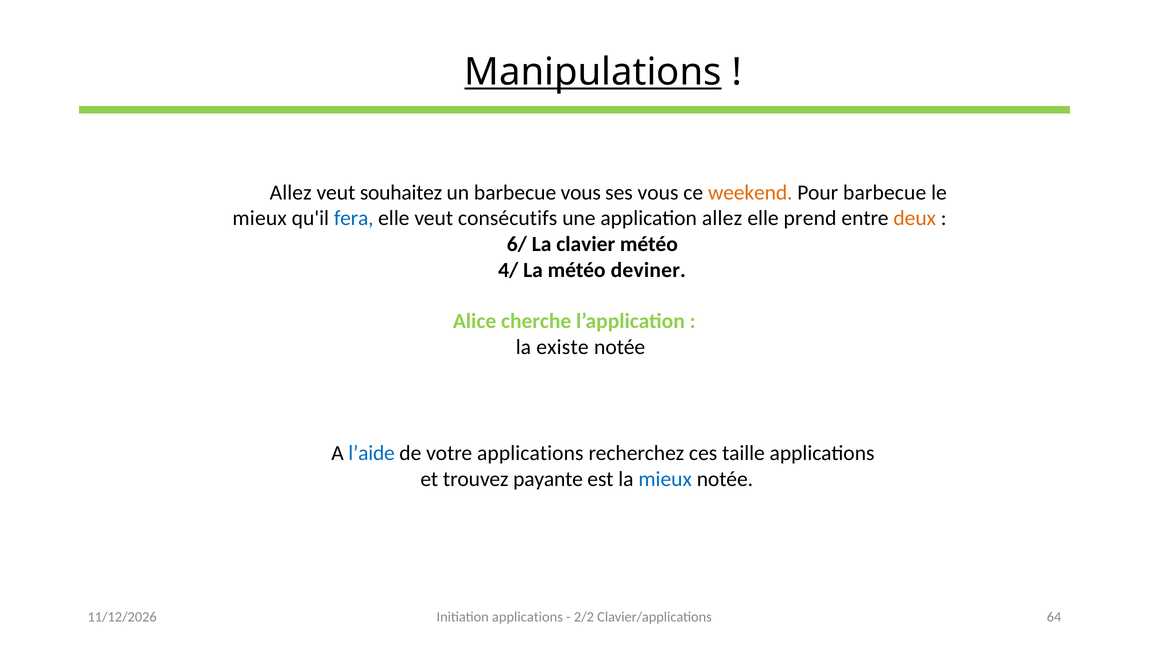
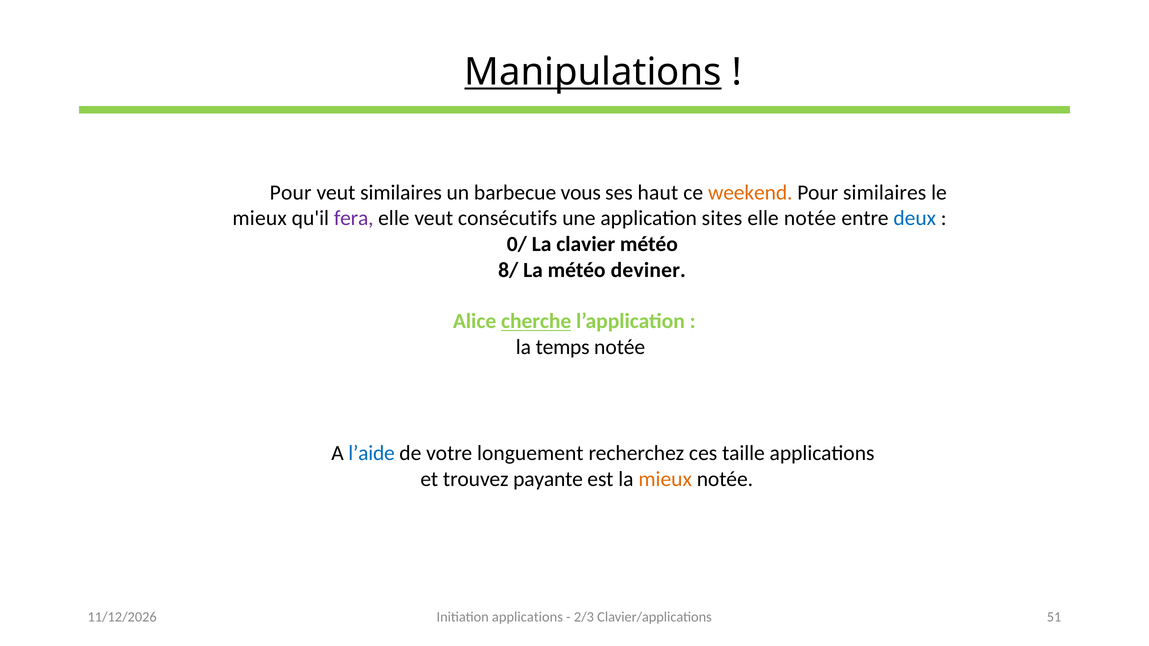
Allez: Allez -> Pour (291, 193)
veut souhaitez: souhaitez -> similaires (401, 193)
ses vous: vous -> haut (658, 193)
Pour barbecue: barbecue -> similaires (885, 193)
fera colour: blue -> purple (354, 218)
application allez: allez -> sites (722, 218)
elle prend: prend -> notée (810, 218)
deux colour: orange -> blue (915, 218)
6/: 6/ -> 0/ (517, 244)
4/: 4/ -> 8/ (508, 270)
cherche underline: none -> present (536, 321)
existe: existe -> temps (563, 347)
votre applications: applications -> longuement (530, 454)
mieux colour: blue -> orange (665, 479)
2/2: 2/2 -> 2/3 (584, 617)
64: 64 -> 51 (1054, 617)
